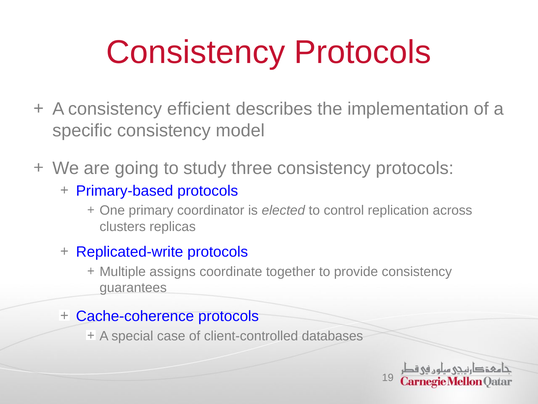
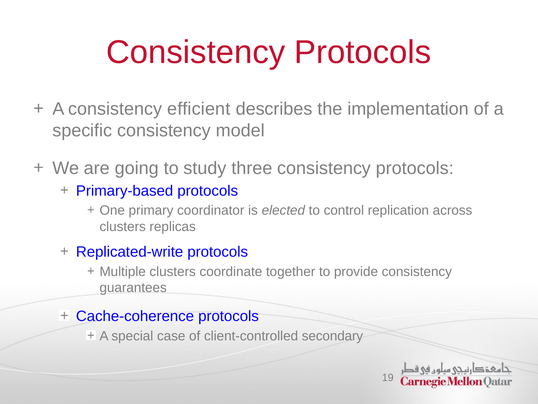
Multiple assigns: assigns -> clusters (173, 271)
databases: databases -> secondary (332, 336)
